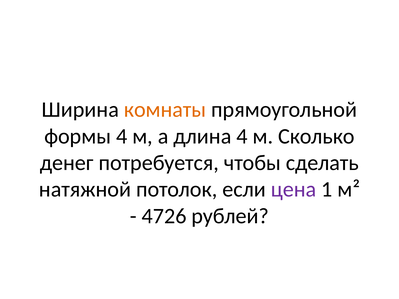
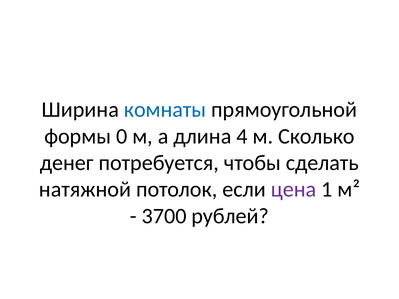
комнаты colour: orange -> blue (165, 110)
формы 4: 4 -> 0 (122, 136)
4726: 4726 -> 3700 (164, 216)
